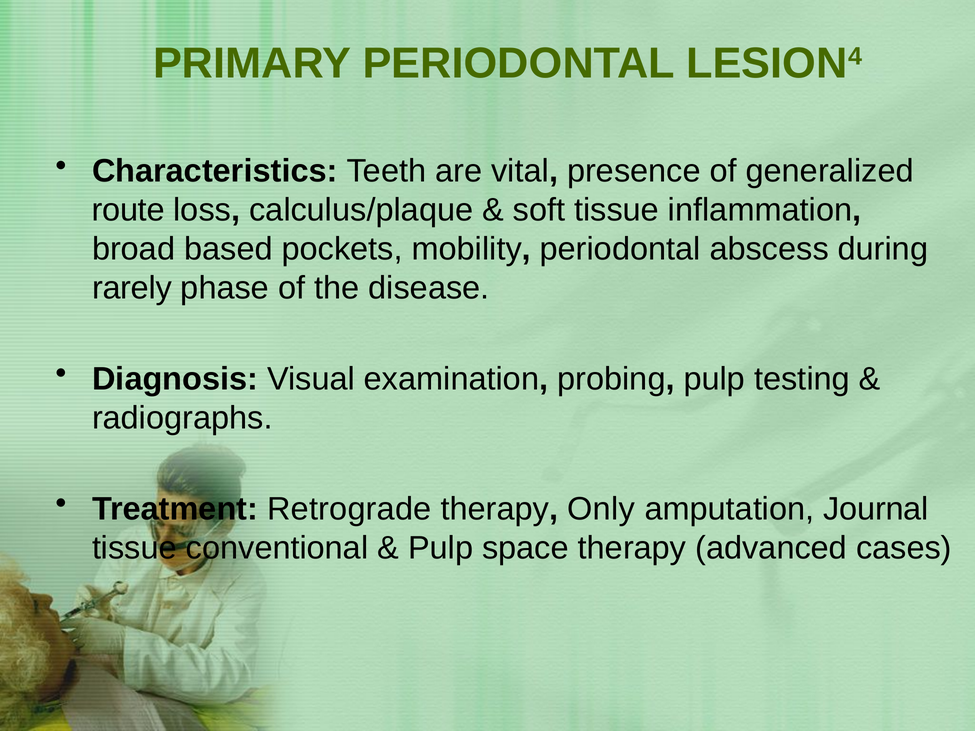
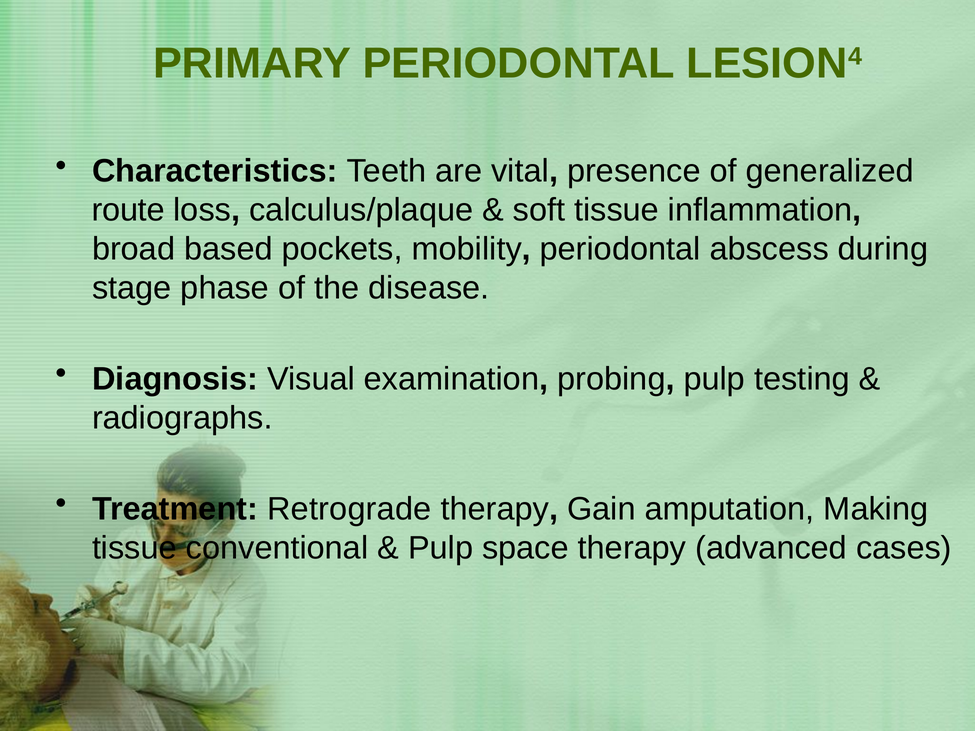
rarely: rarely -> stage (132, 288)
Only: Only -> Gain (601, 509)
Journal: Journal -> Making (876, 509)
